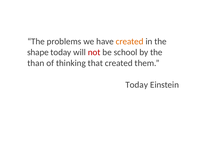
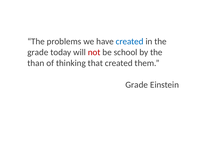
created colour: orange -> blue (130, 42)
shape: shape -> grade (38, 52)
Today: Today -> Grade (137, 85)
